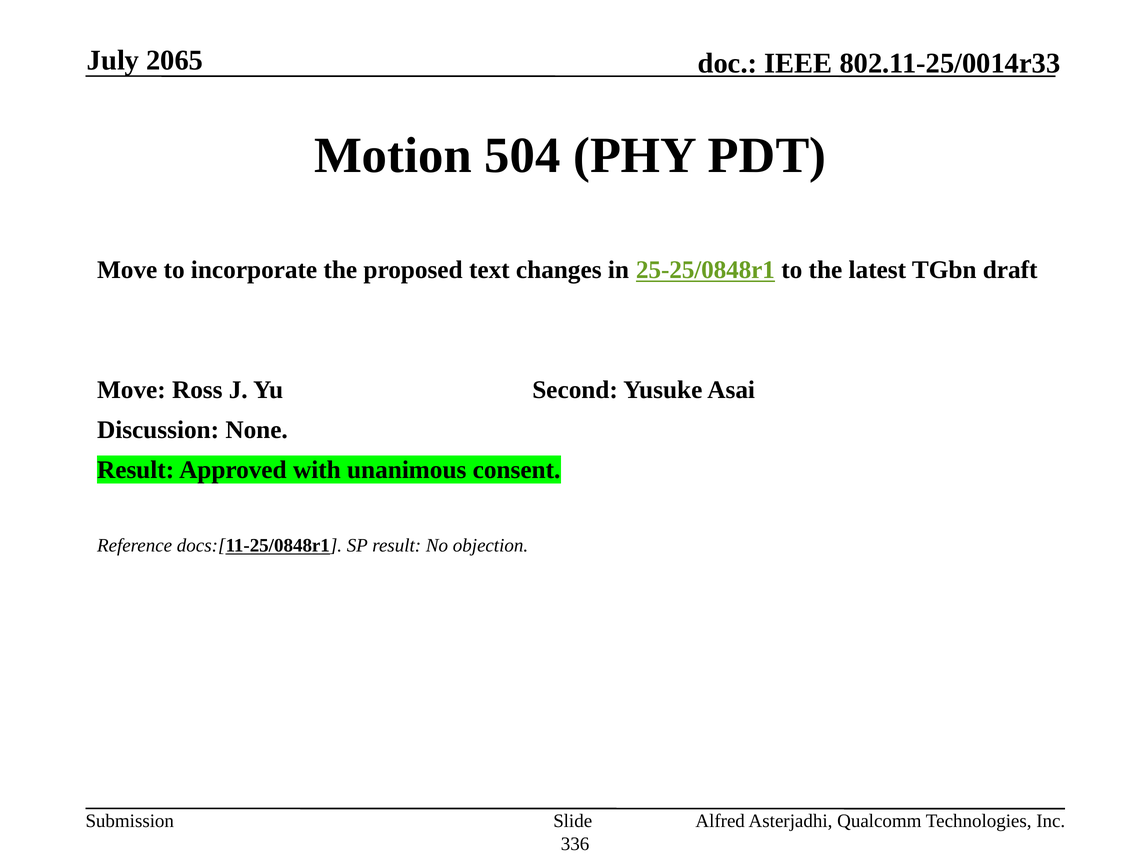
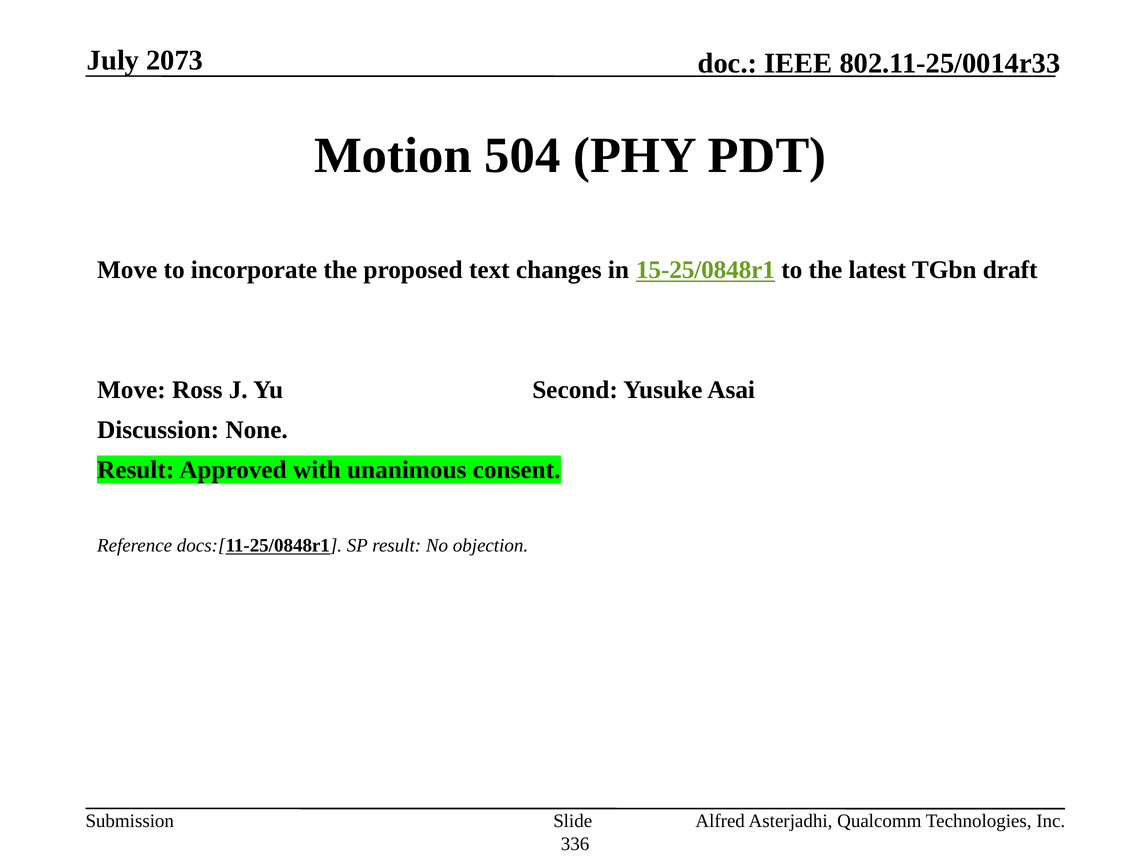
2065: 2065 -> 2073 (175, 60)
25-25/0848r1: 25-25/0848r1 -> 15-25/0848r1 (705, 270)
